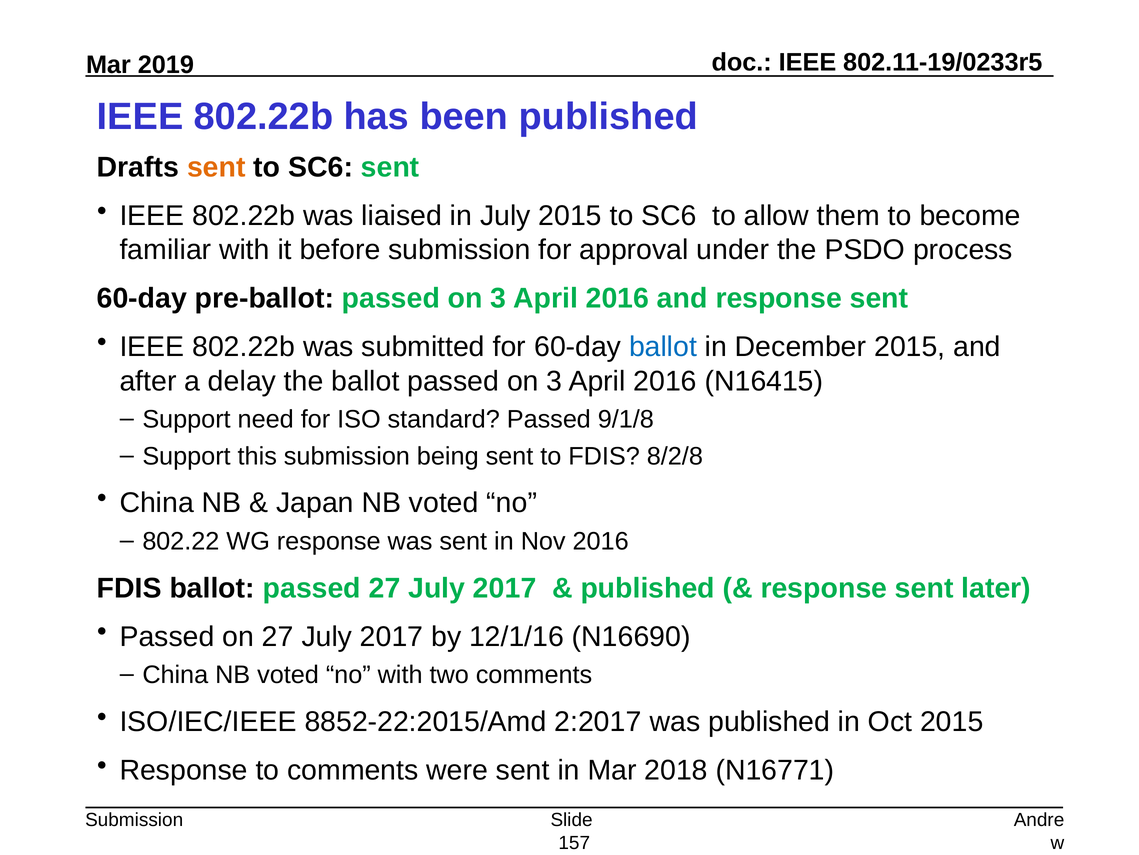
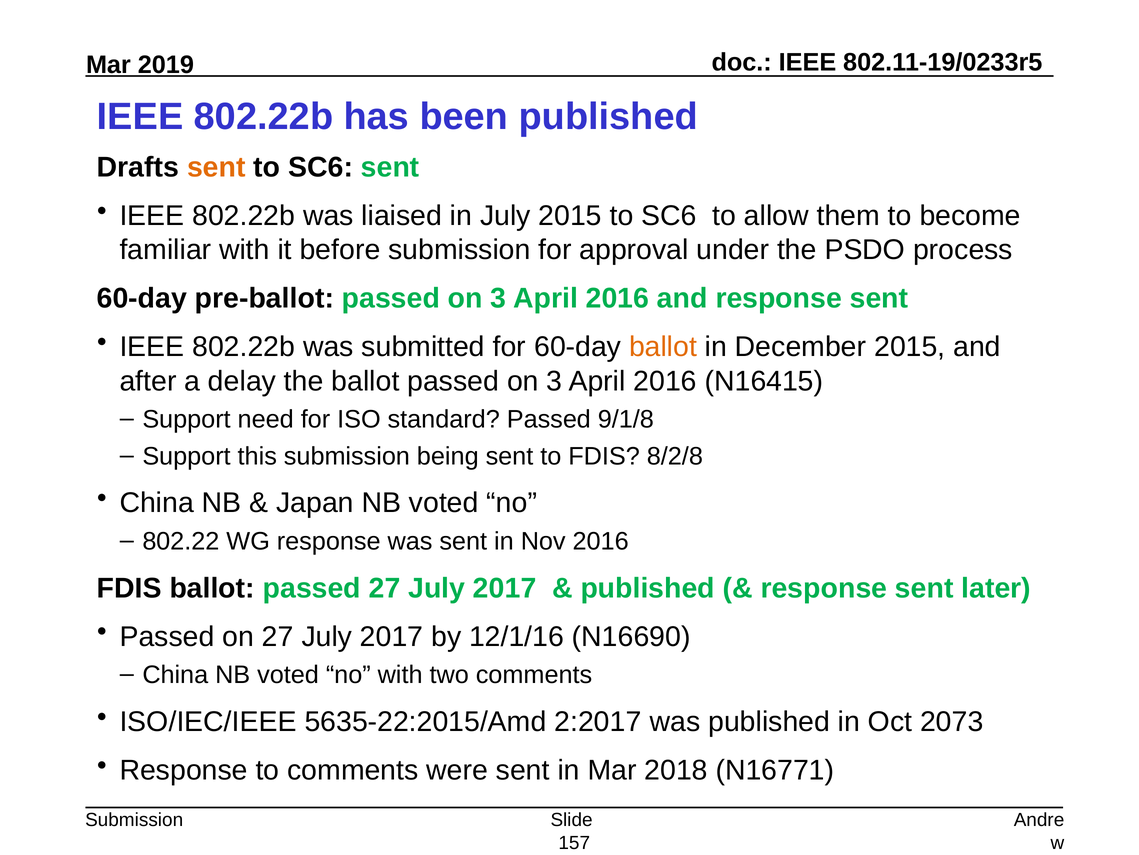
ballot colour: blue -> orange (663, 347)
8852-22:2015/Amd: 8852-22:2015/Amd -> 5635-22:2015/Amd (426, 721)
Oct 2015: 2015 -> 2073 (952, 721)
